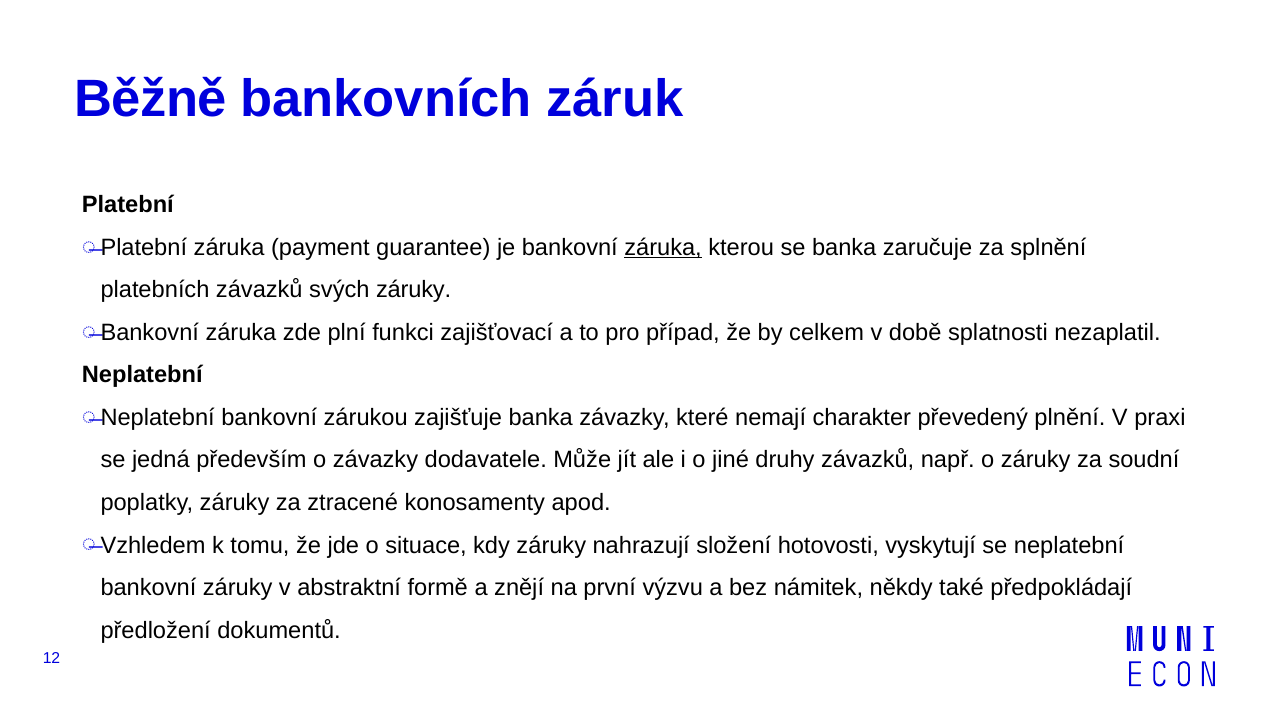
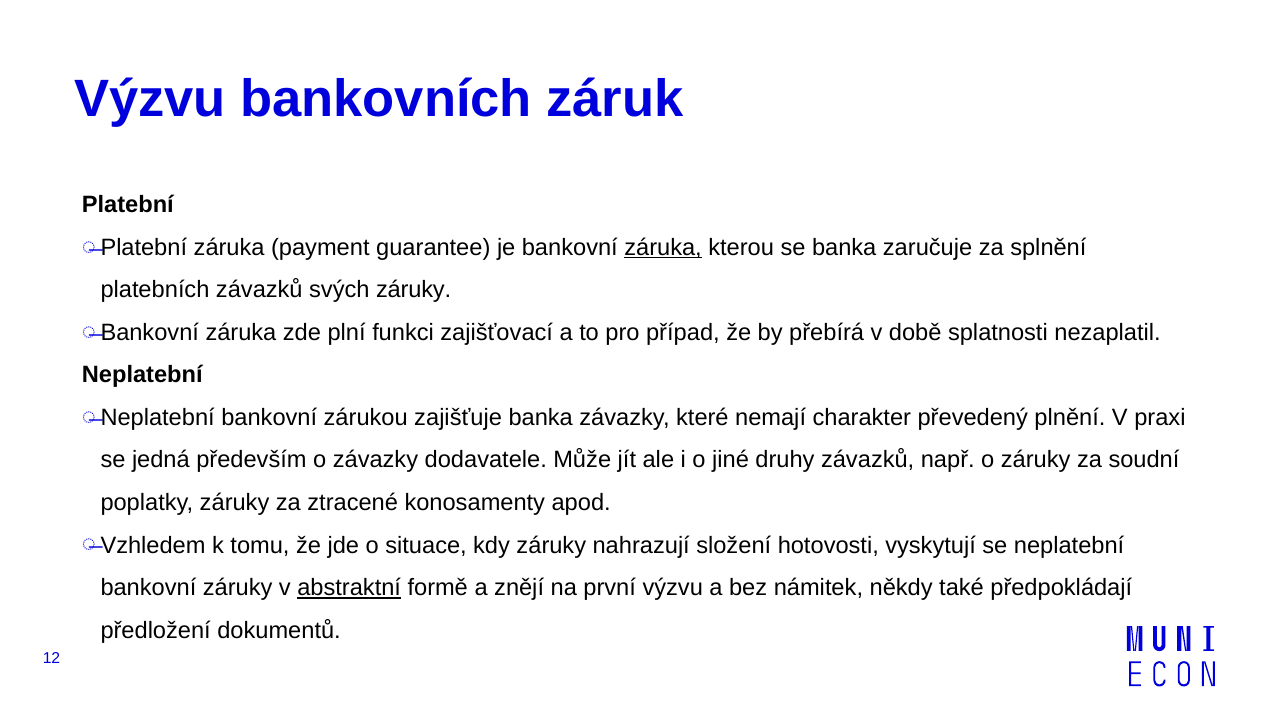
Běžně: Běžně -> Výzvu (150, 99)
celkem: celkem -> přebírá (827, 333)
abstraktní underline: none -> present (349, 588)
